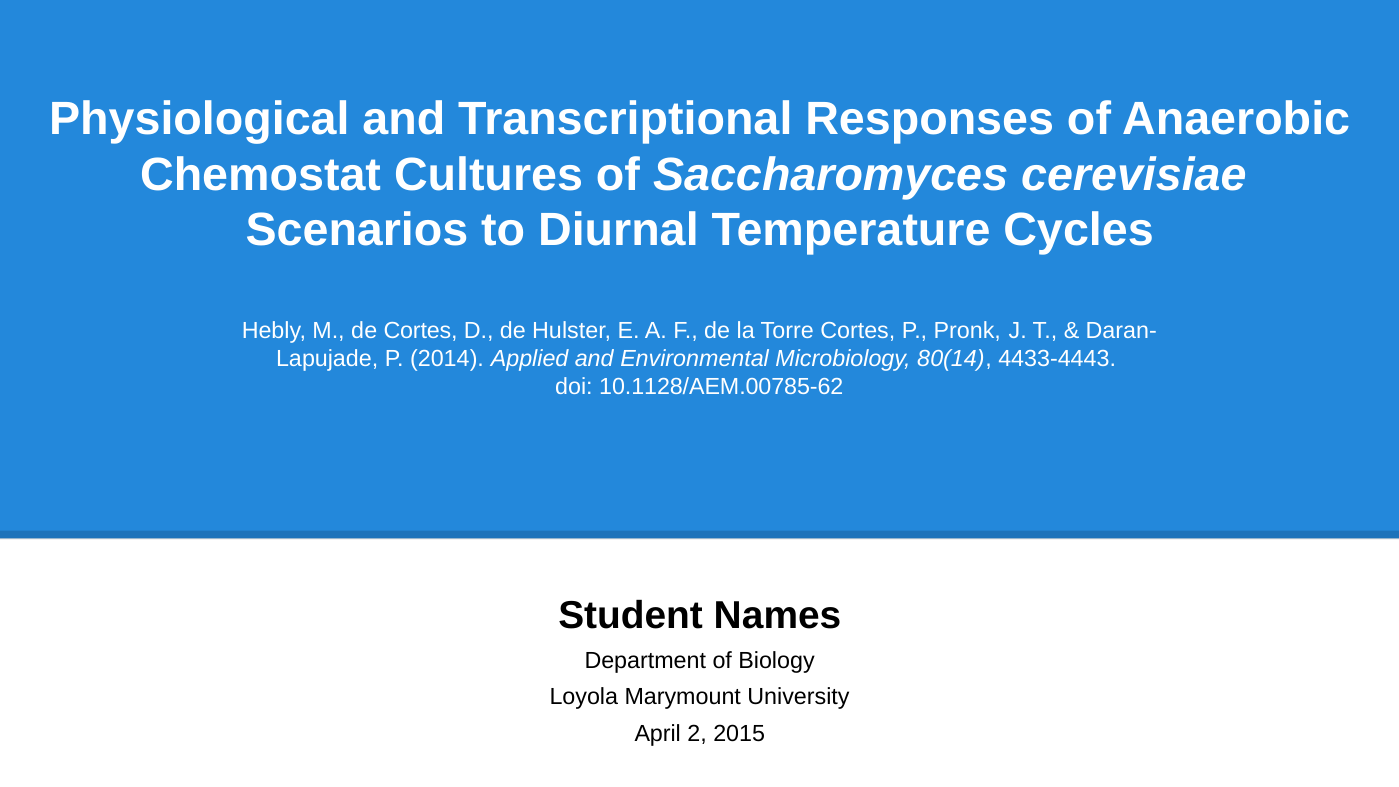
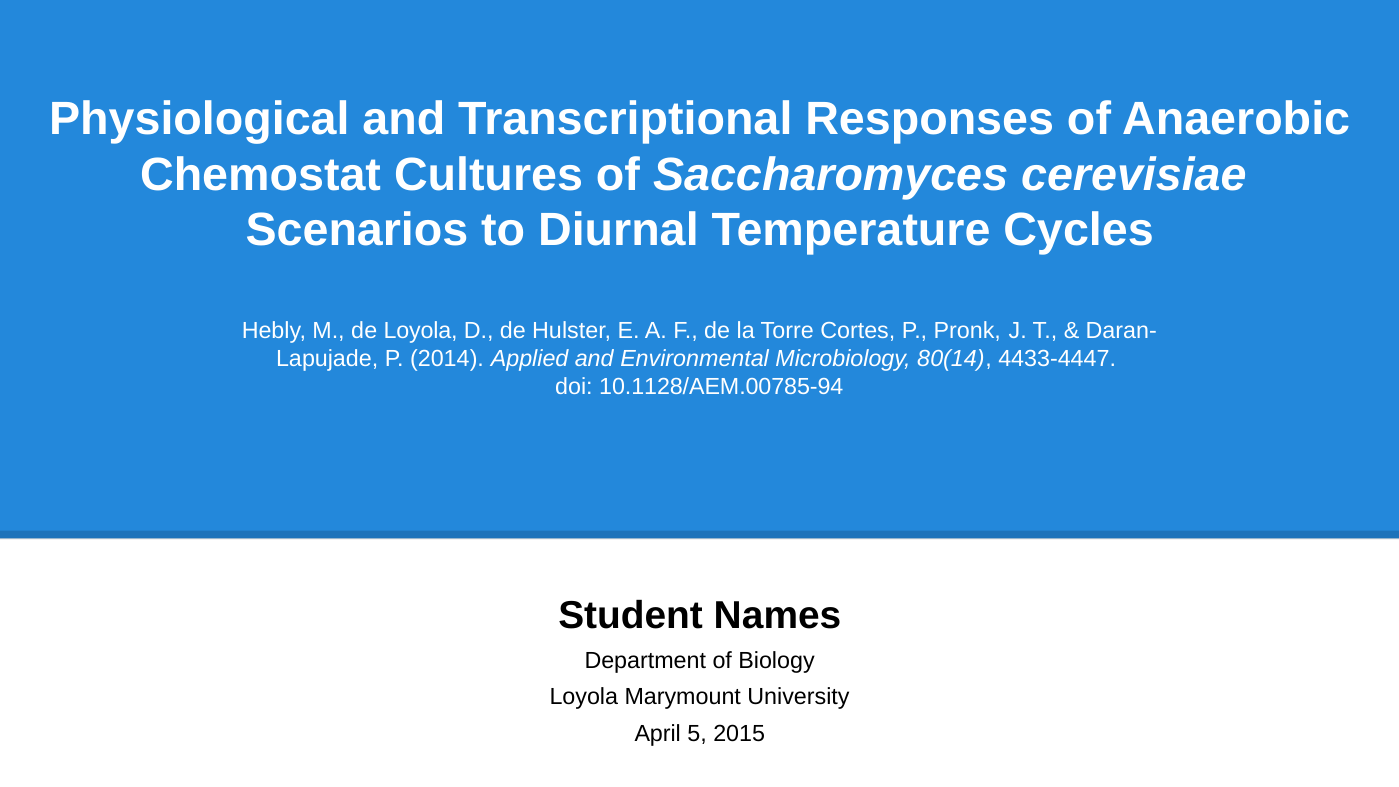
de Cortes: Cortes -> Loyola (421, 331)
4433-4443: 4433-4443 -> 4433-4447 (1057, 359)
10.1128/AEM.00785-62: 10.1128/AEM.00785-62 -> 10.1128/AEM.00785-94 (721, 387)
2: 2 -> 5 (697, 734)
